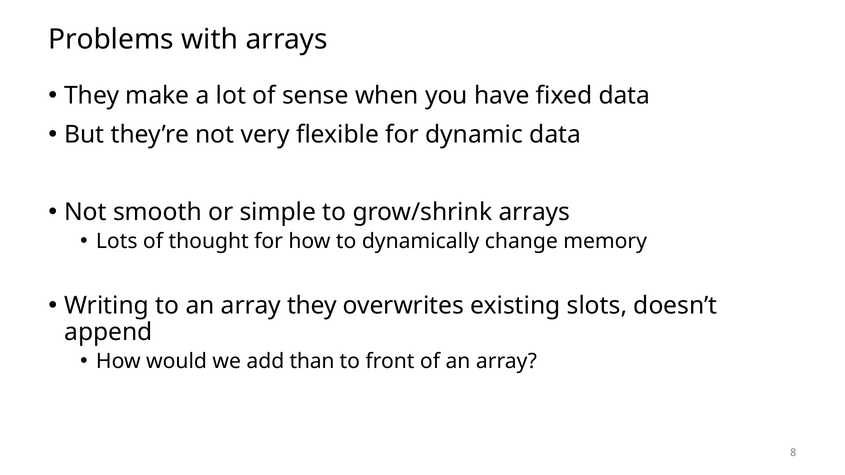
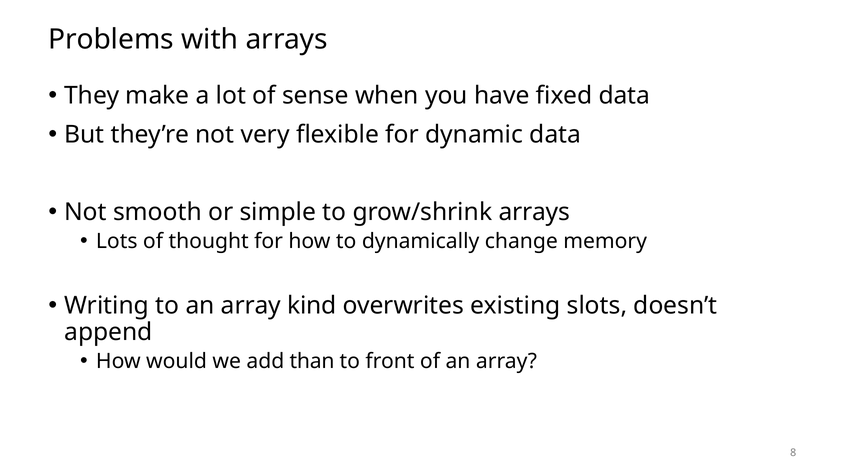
array they: they -> kind (312, 306)
